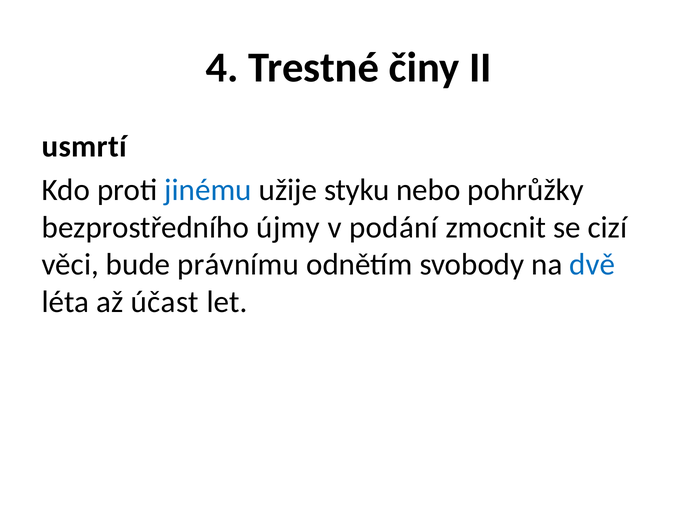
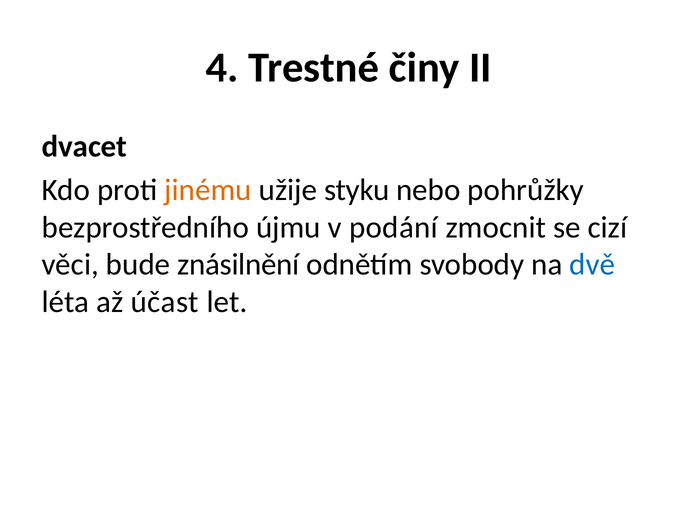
usmrtí: usmrtí -> dvacet (85, 146)
jinému colour: blue -> orange (208, 190)
újmy: újmy -> újmu (288, 227)
právnímu: právnímu -> znásilnění (238, 264)
